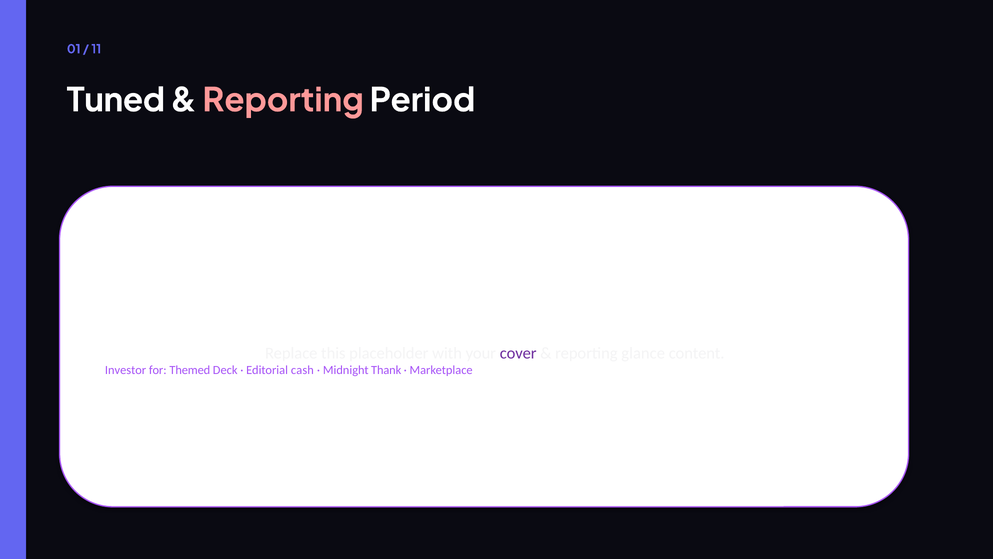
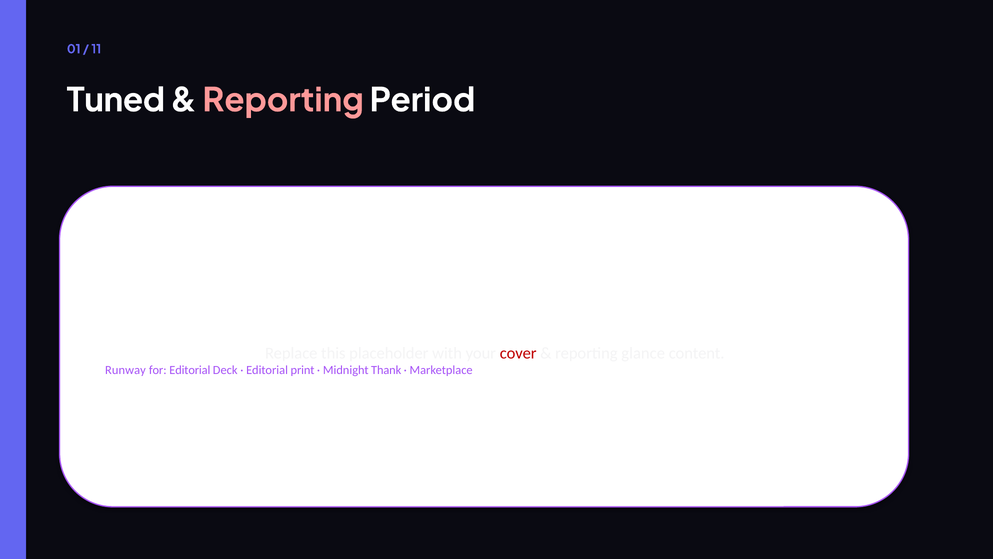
cover colour: purple -> red (518, 353)
Investor: Investor -> Runway (125, 370)
for Themed: Themed -> Editorial (190, 370)
cash: cash -> print (303, 370)
